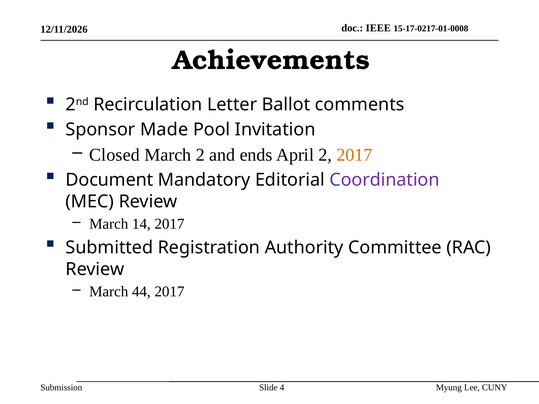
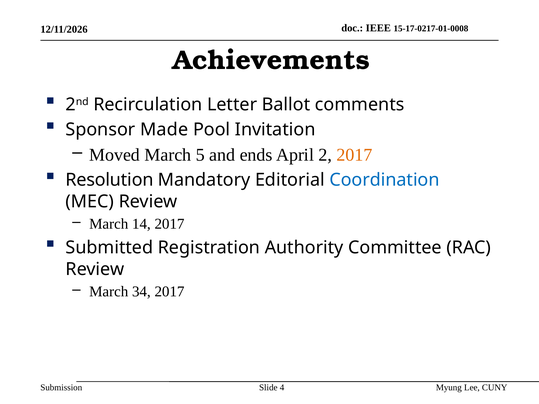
Closed: Closed -> Moved (115, 155)
March 2: 2 -> 5 (200, 155)
Document: Document -> Resolution (109, 180)
Coordination colour: purple -> blue (385, 180)
44: 44 -> 34 (141, 292)
